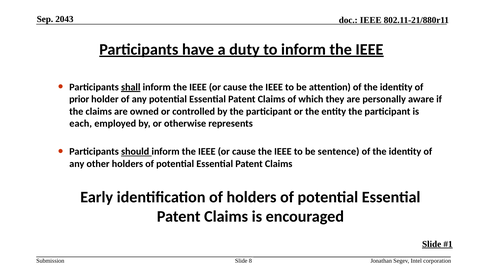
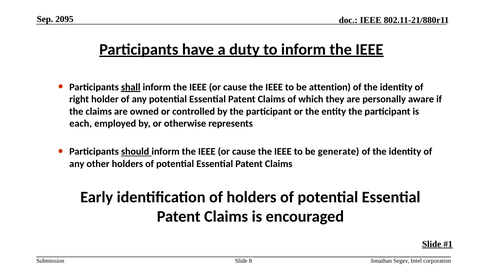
2043: 2043 -> 2095 (64, 19)
prior: prior -> right (79, 99)
sentence: sentence -> generate (339, 151)
